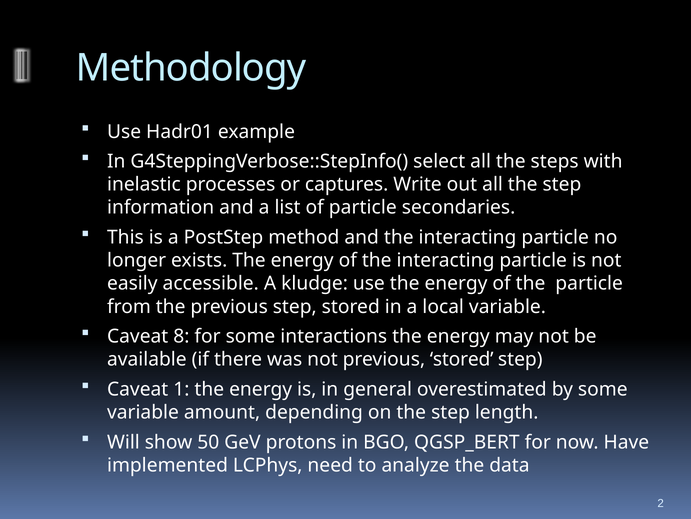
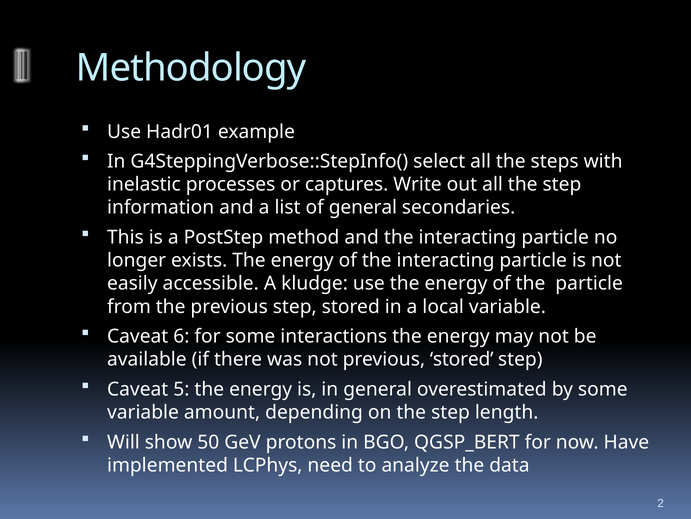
of particle: particle -> general (363, 207)
8: 8 -> 6 (181, 336)
1: 1 -> 5 (181, 389)
